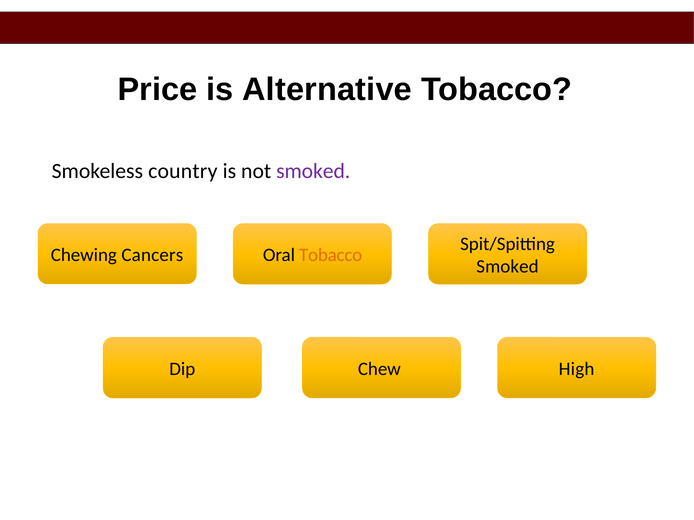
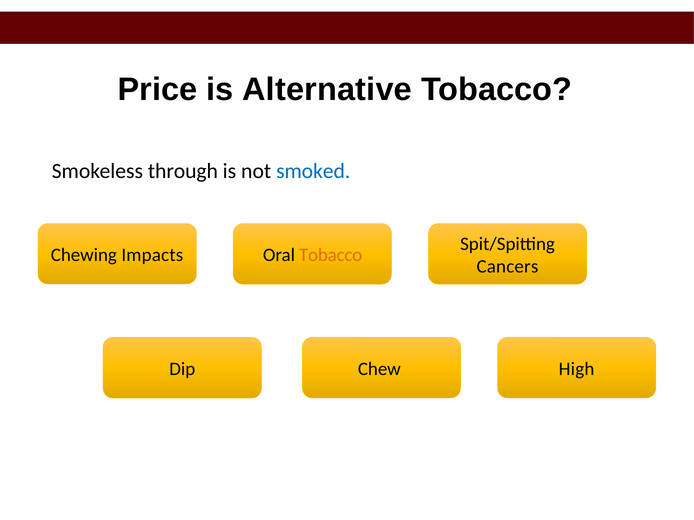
country: country -> through (183, 171)
smoked colour: purple -> blue (313, 171)
Cancers: Cancers -> Impacts (152, 255)
Smoked: Smoked -> Cancers (507, 267)
